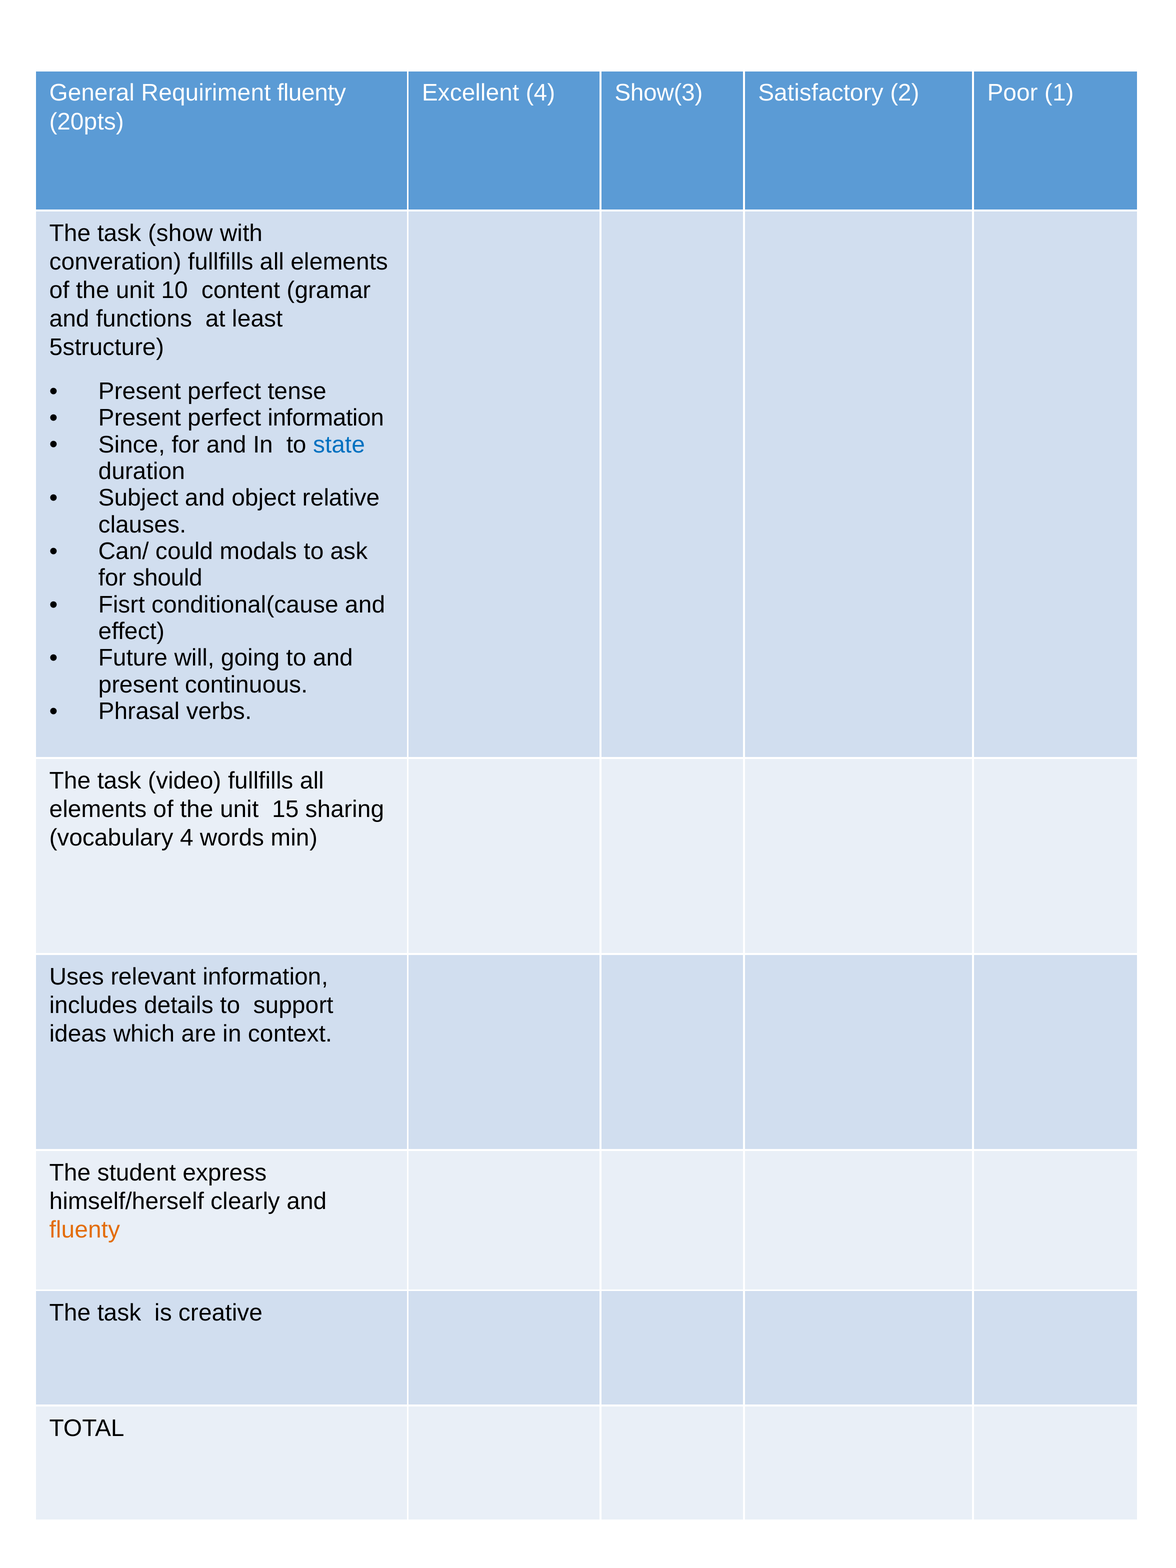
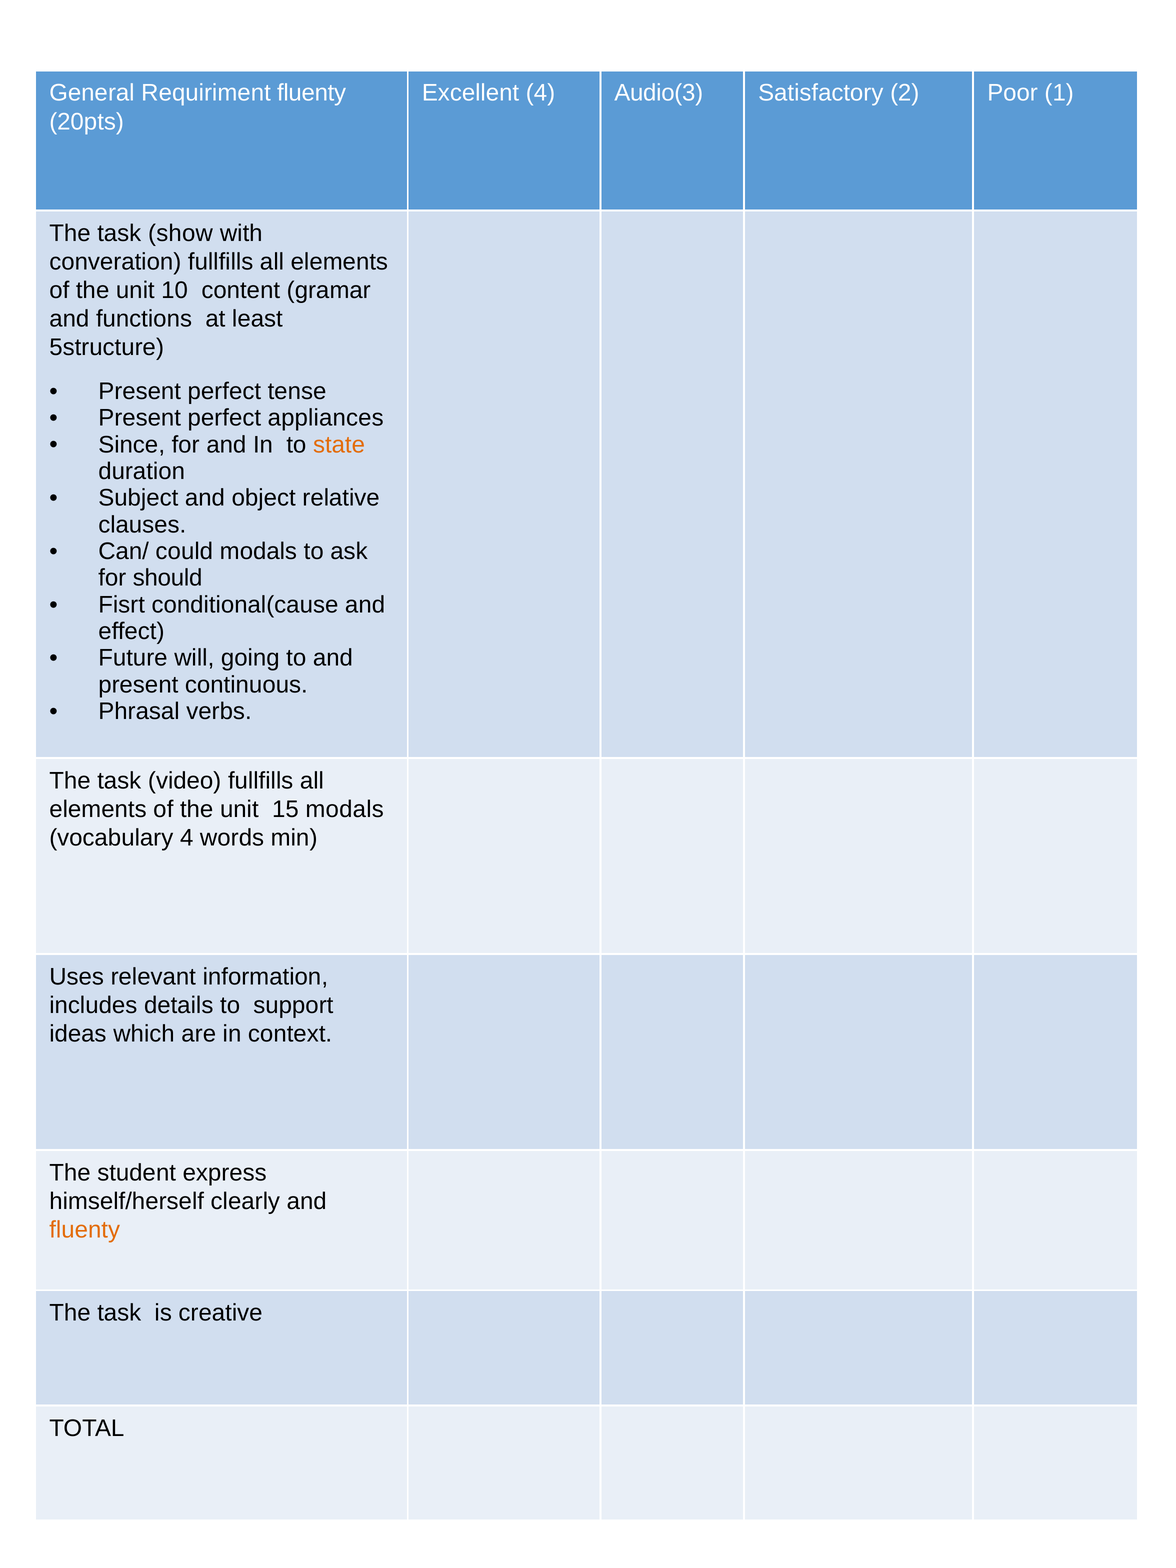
Show(3: Show(3 -> Audio(3 (659, 93)
perfect information: information -> appliances (326, 418)
state colour: blue -> orange (339, 445)
15 sharing: sharing -> modals (345, 809)
